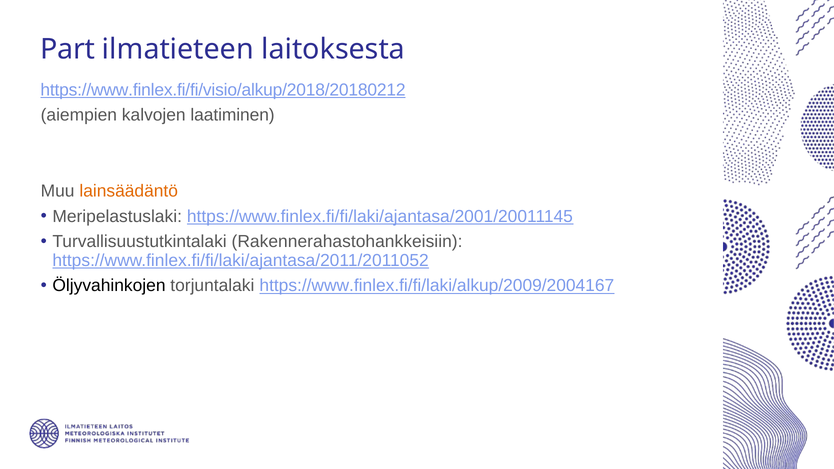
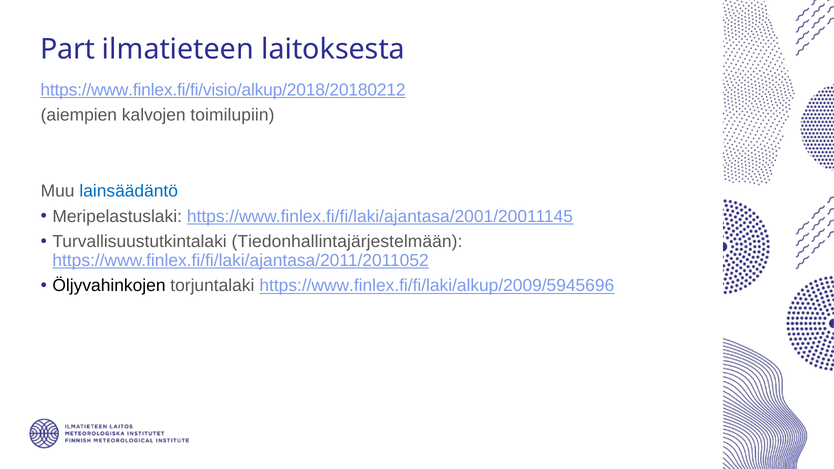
laatiminen: laatiminen -> toimilupiin (232, 115)
lainsäädäntö colour: orange -> blue (129, 191)
Rakennerahastohankkeisiin: Rakennerahastohankkeisiin -> Tiedonhallintajärjestelmään (347, 242)
https://www.finlex.fi/fi/laki/alkup/2009/2004167: https://www.finlex.fi/fi/laki/alkup/2009/2004167 -> https://www.finlex.fi/fi/laki/alkup/2009/5945696 (437, 286)
